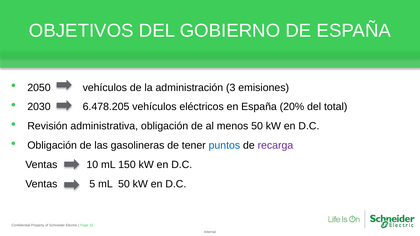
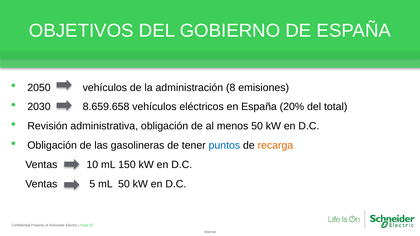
3: 3 -> 8 (231, 88)
6.478.205: 6.478.205 -> 8.659.658 (106, 107)
recarga colour: purple -> orange (275, 146)
